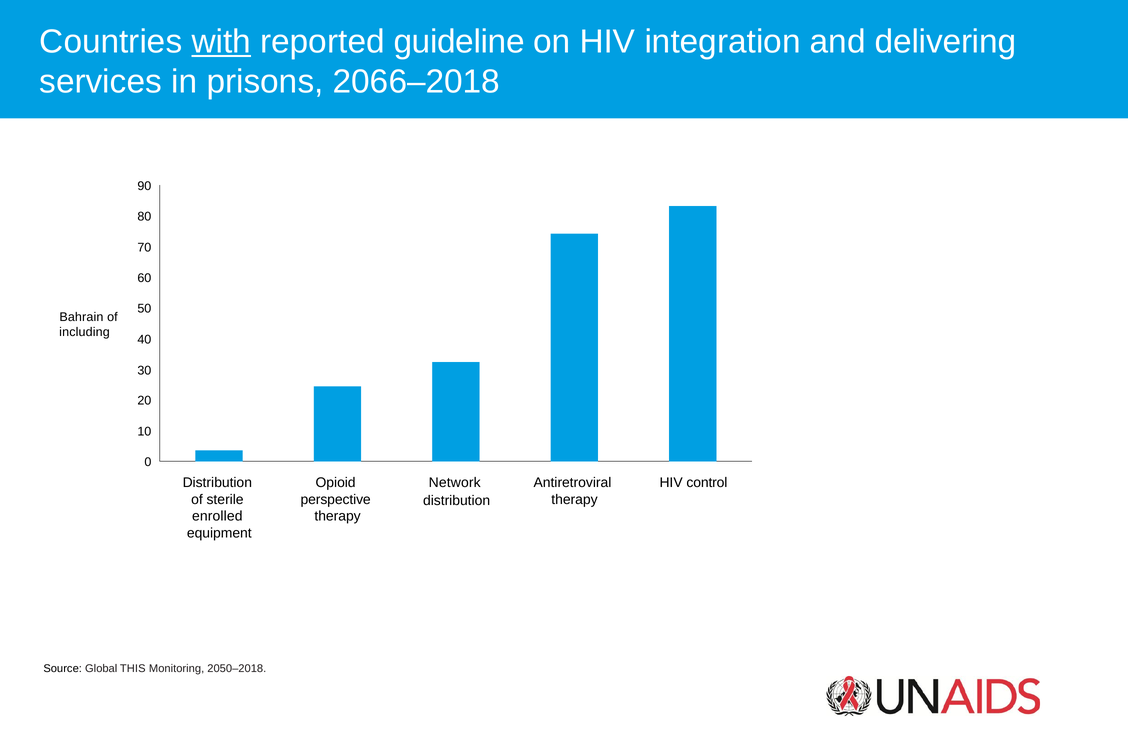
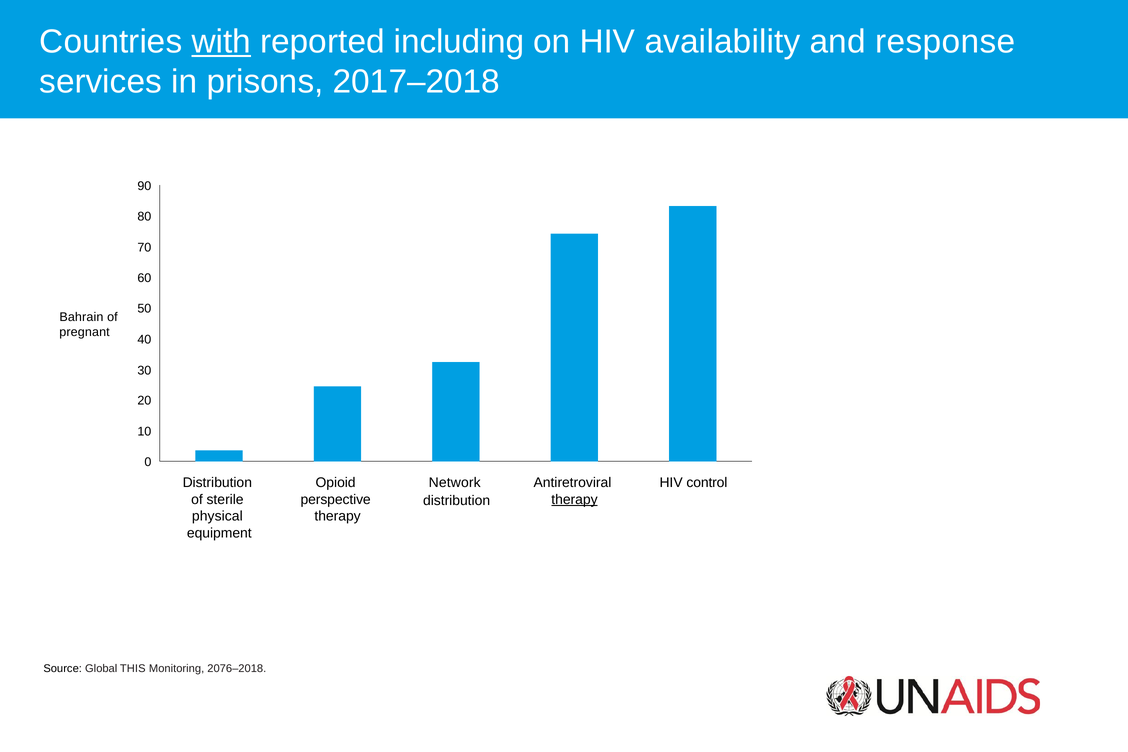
guideline: guideline -> including (459, 41)
integration: integration -> availability (723, 41)
delivering: delivering -> response (945, 41)
2066–2018: 2066–2018 -> 2017–2018 (416, 82)
including: including -> pregnant (85, 332)
therapy underline: none -> present (574, 499)
enrolled: enrolled -> physical (217, 516)
2050–2018: 2050–2018 -> 2076–2018 (237, 669)
